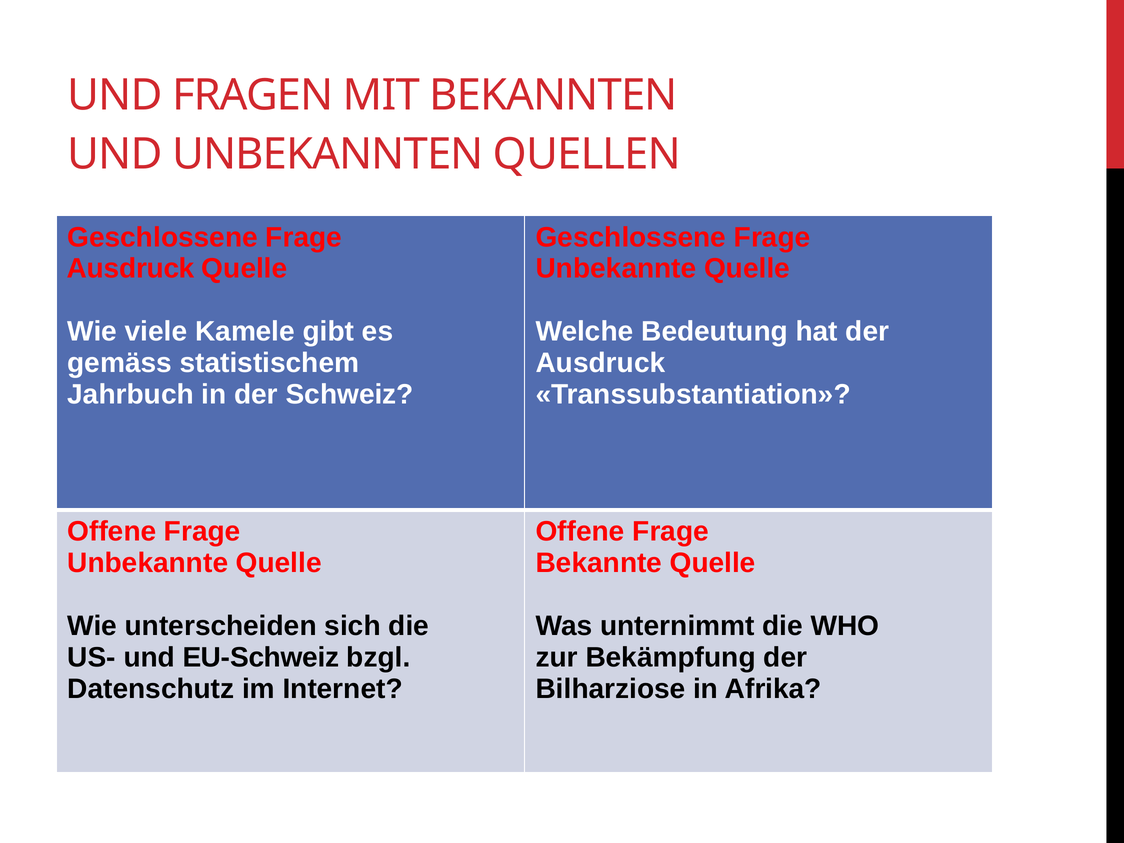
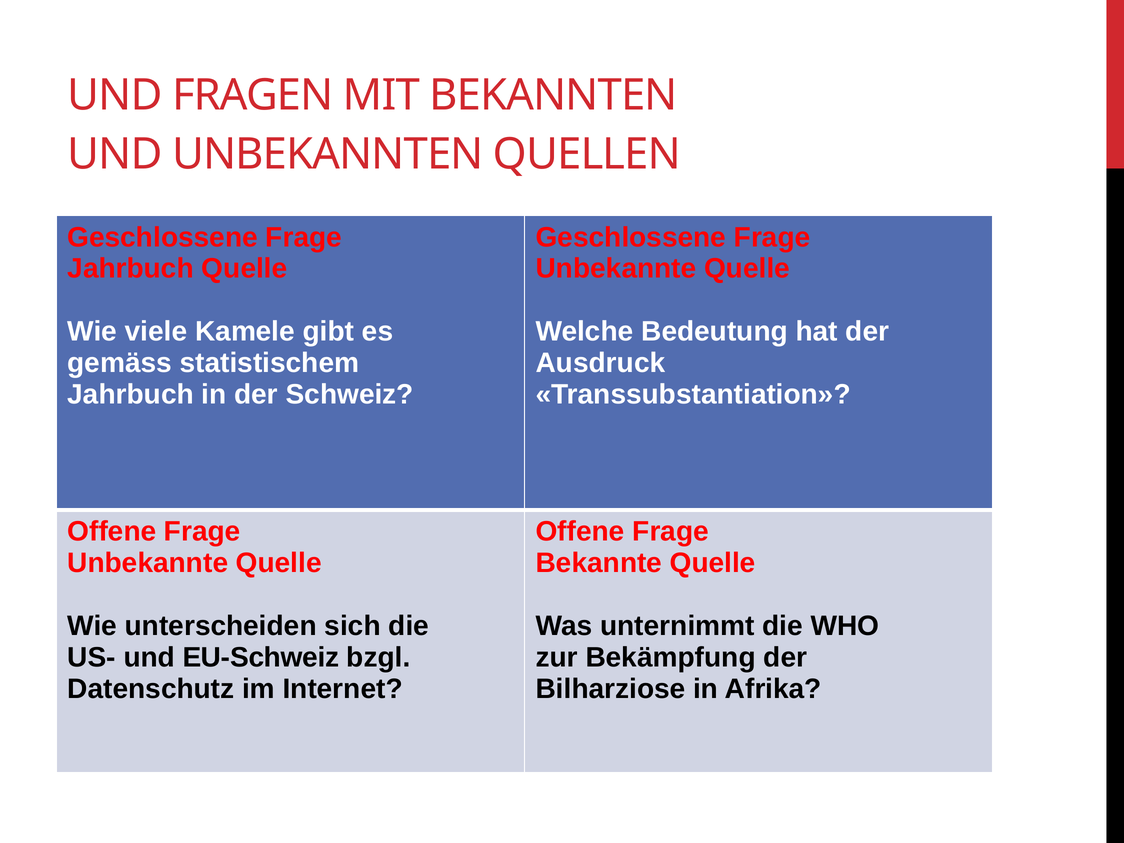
Ausdruck: Ausdruck -> Jahrbuch (131, 269)
